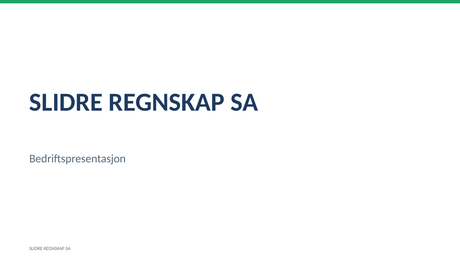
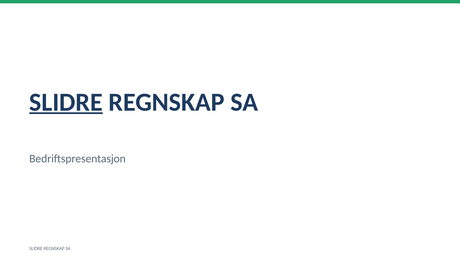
SLIDRE underline: none -> present (66, 102)
